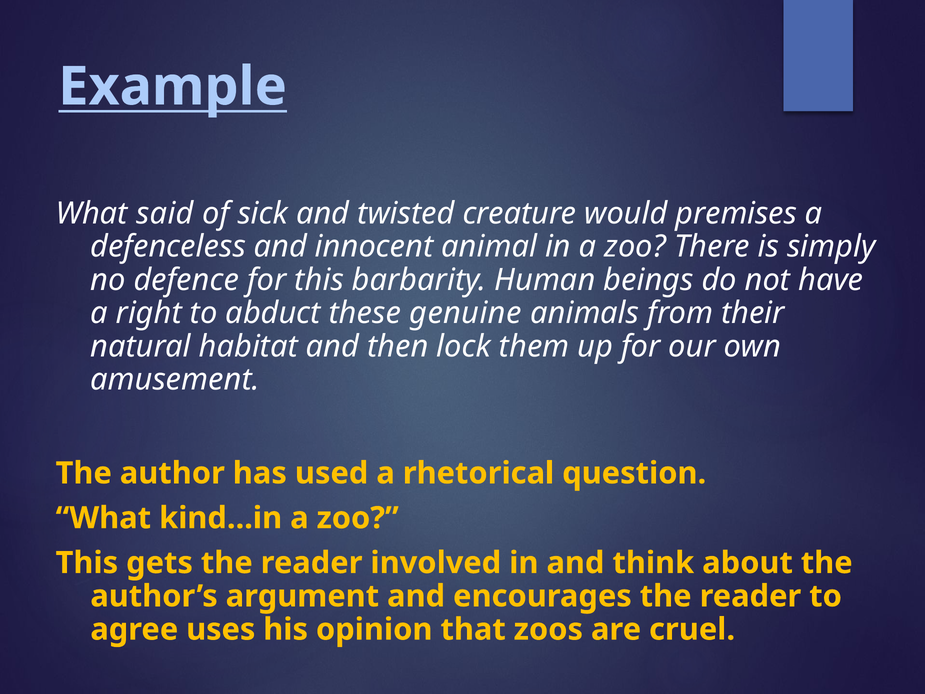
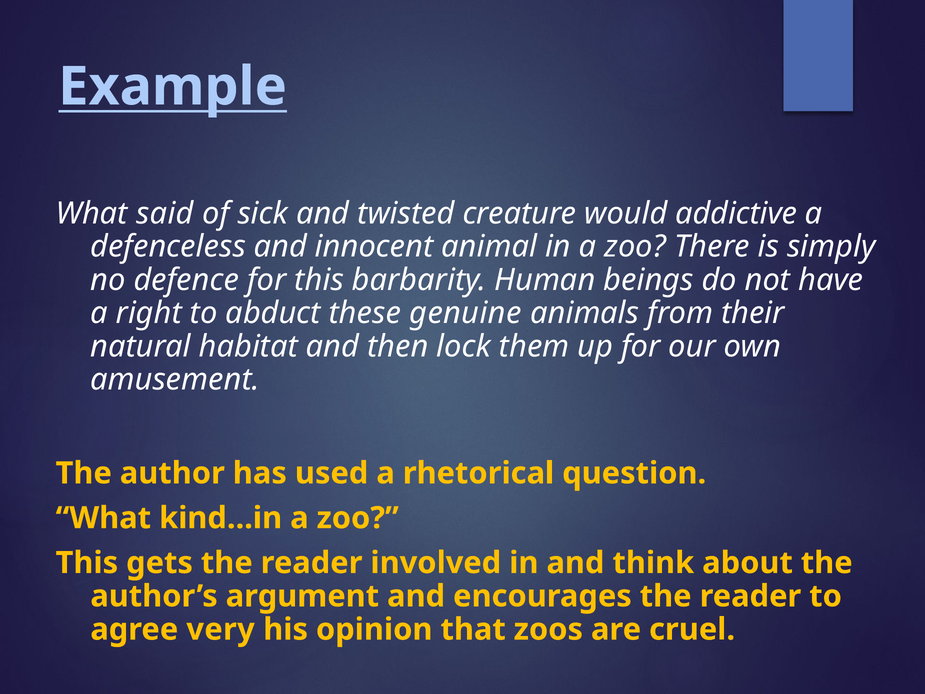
premises: premises -> addictive (736, 213)
uses: uses -> very (221, 629)
